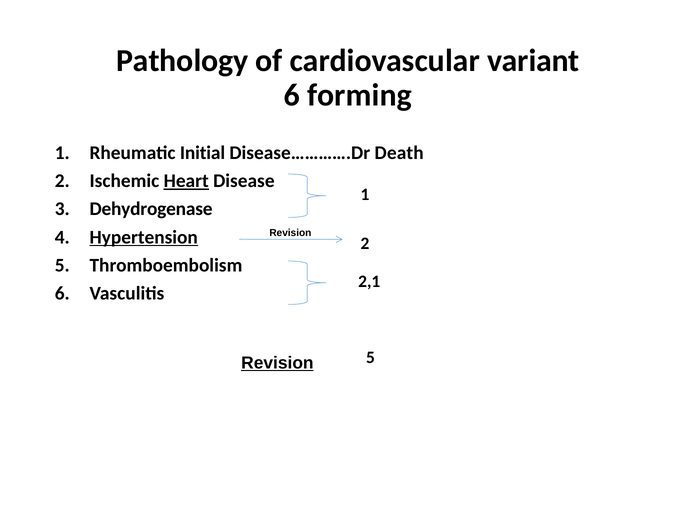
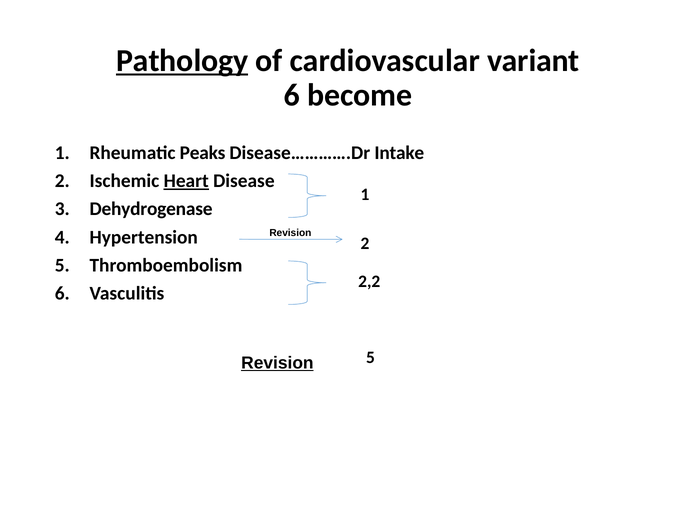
Pathology underline: none -> present (182, 61)
forming: forming -> become (360, 95)
Initial: Initial -> Peaks (203, 153)
Death: Death -> Intake (399, 153)
Hypertension underline: present -> none (144, 237)
2,1: 2,1 -> 2,2 (369, 281)
